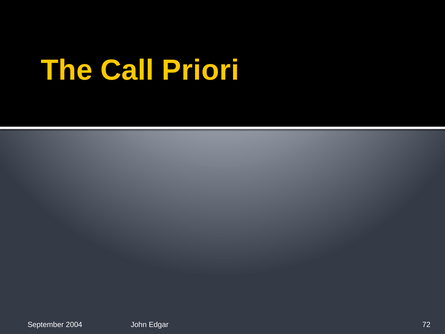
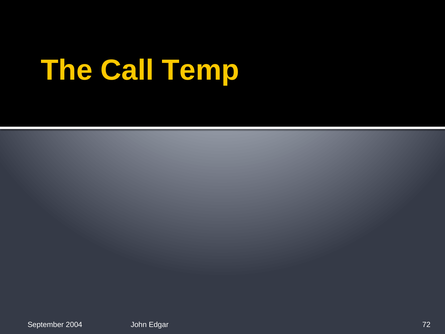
Priori: Priori -> Temp (201, 70)
